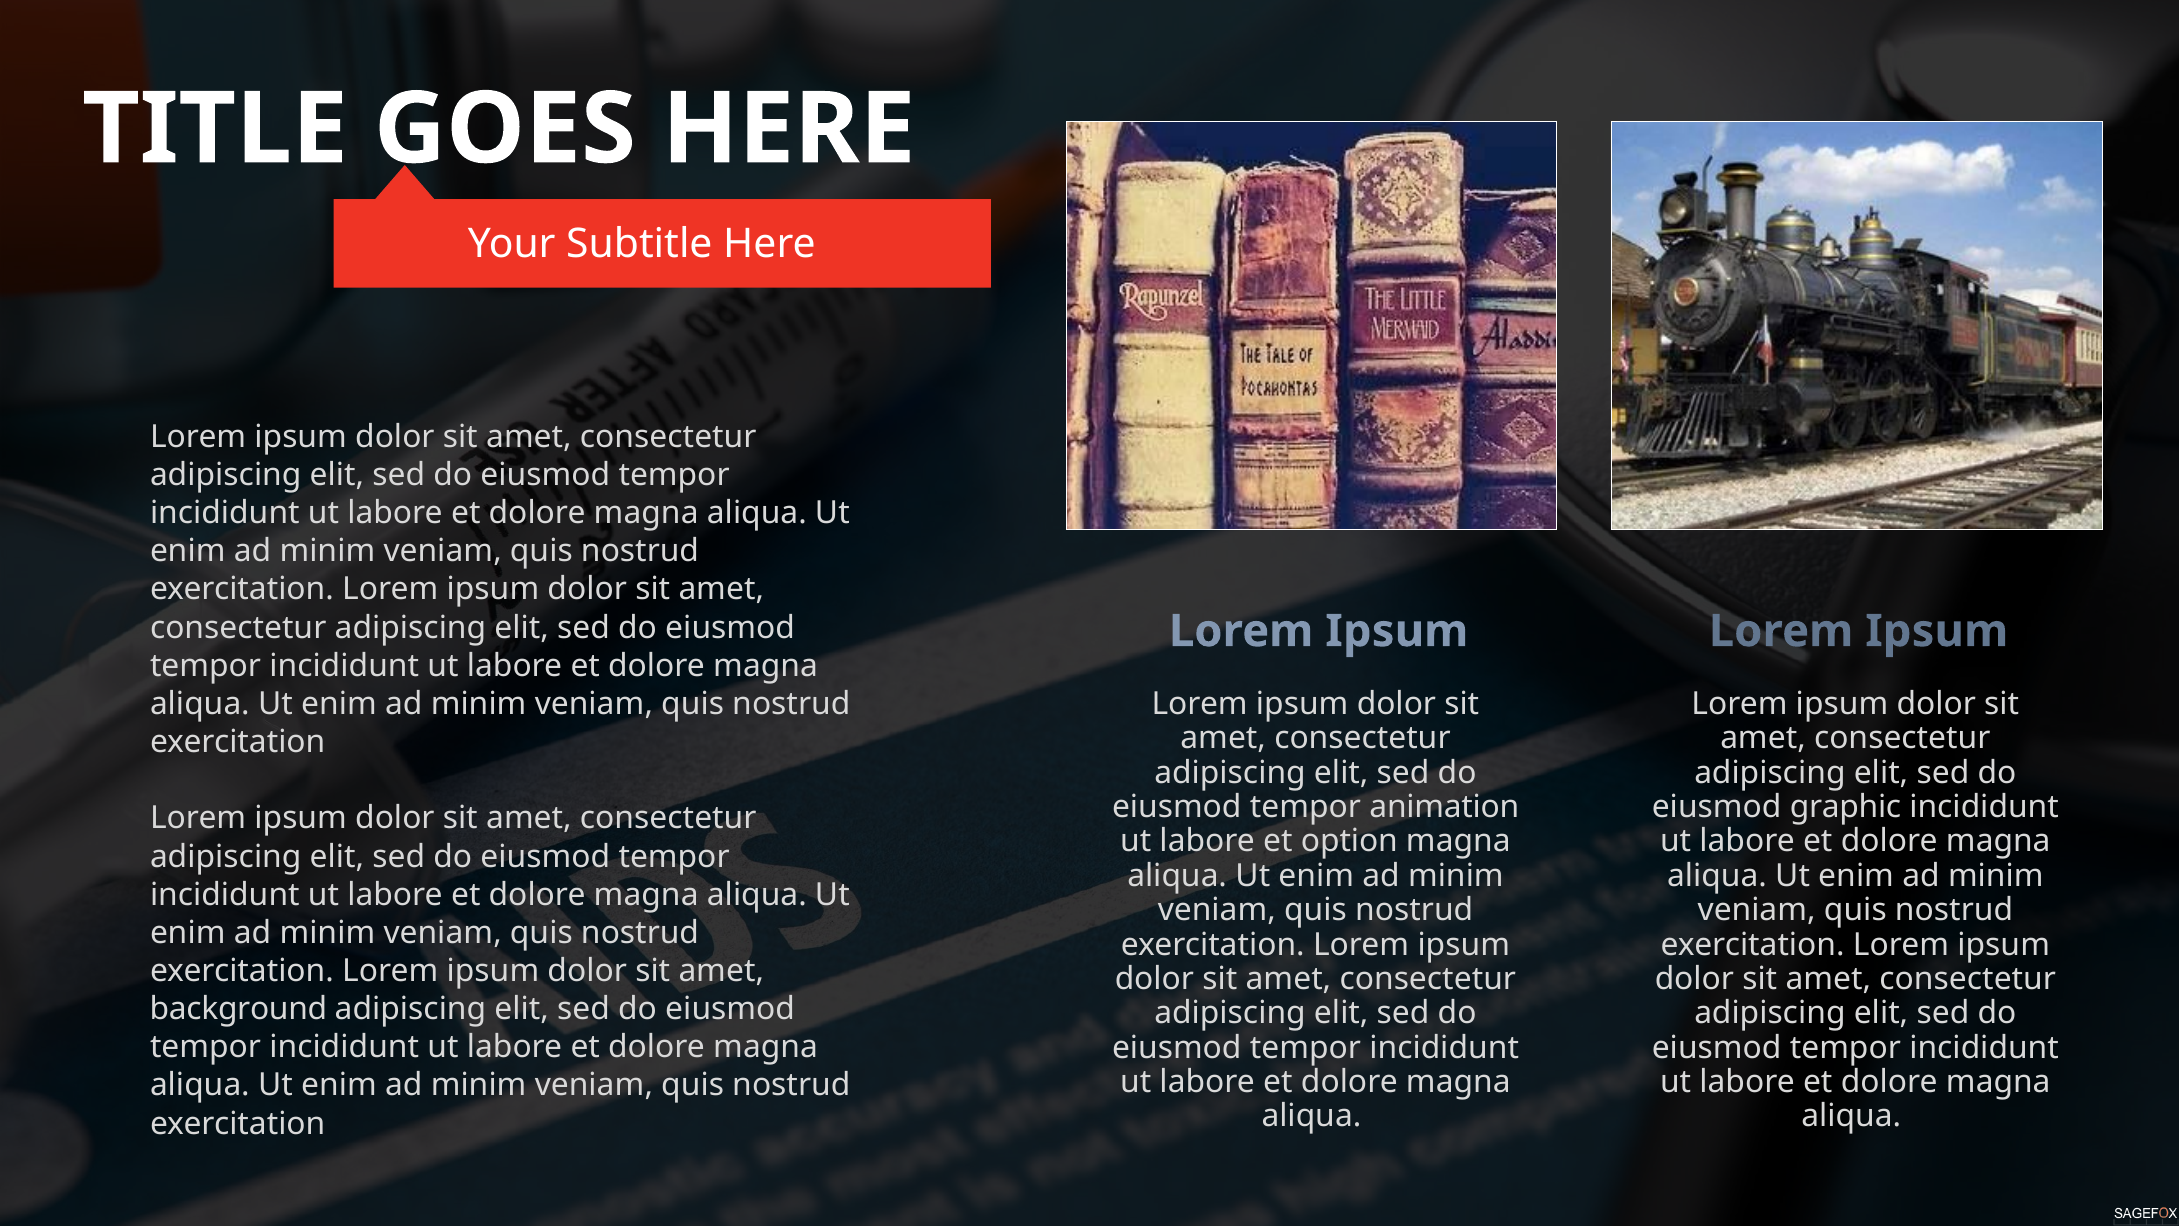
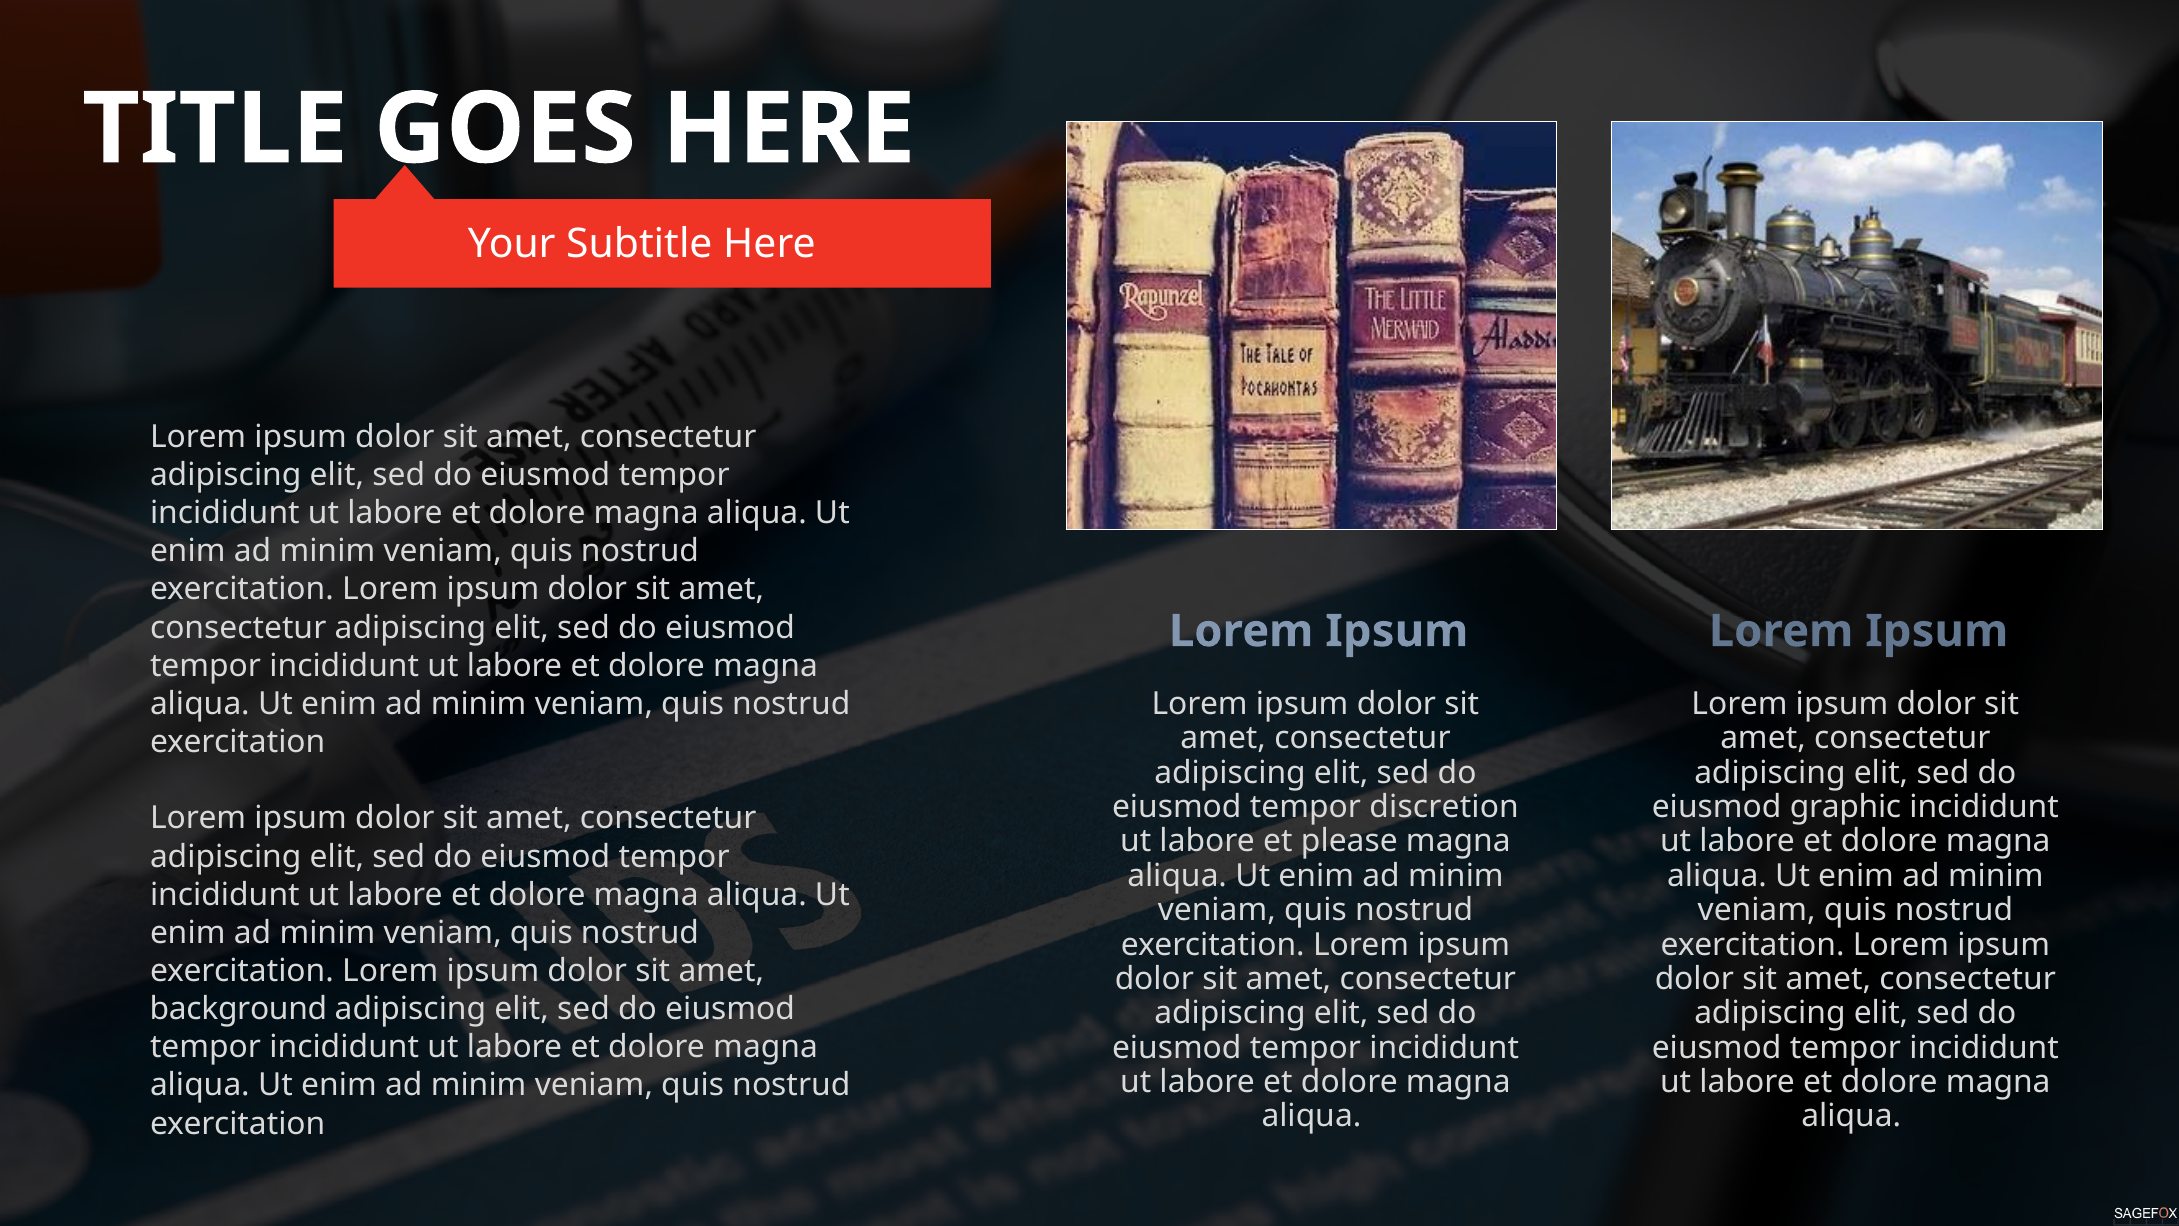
animation: animation -> discretion (1444, 807)
option: option -> please (1349, 841)
